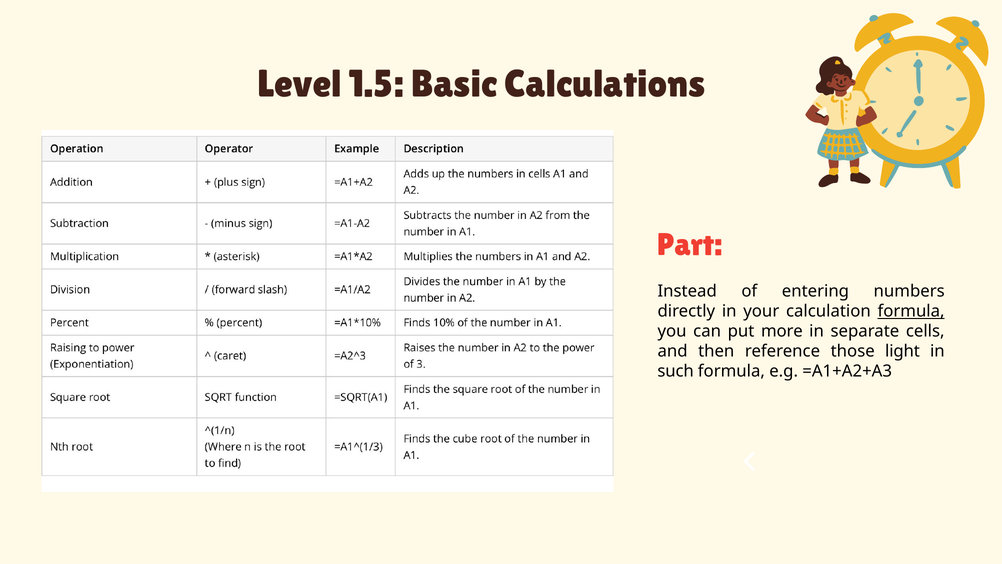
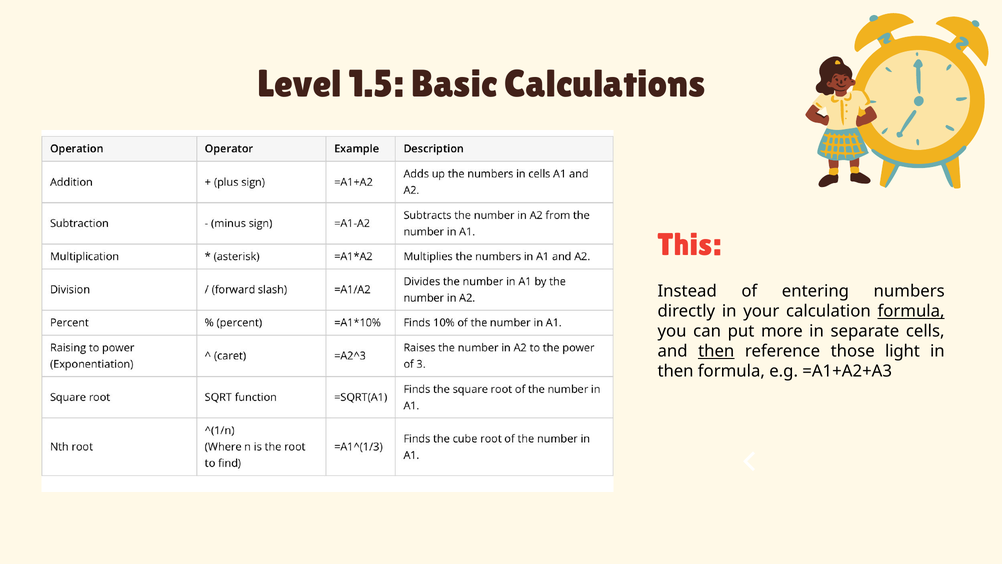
Part: Part -> This (690, 245)
then underline: none -> present (716, 351)
such: such -> then (676, 371)
